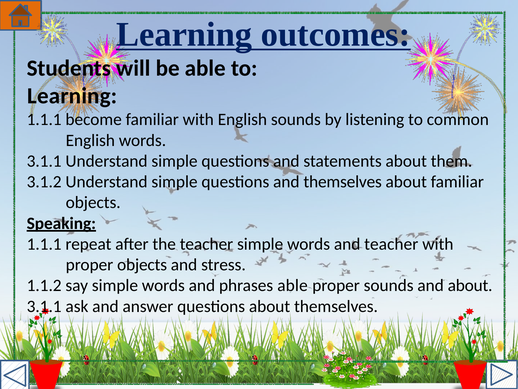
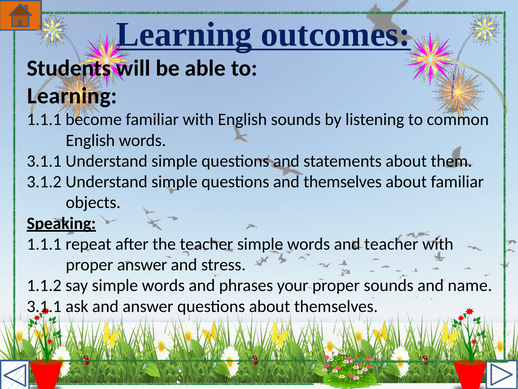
proper objects: objects -> answer (142, 264)
phrases able: able -> your (293, 285)
and about: about -> name (470, 285)
